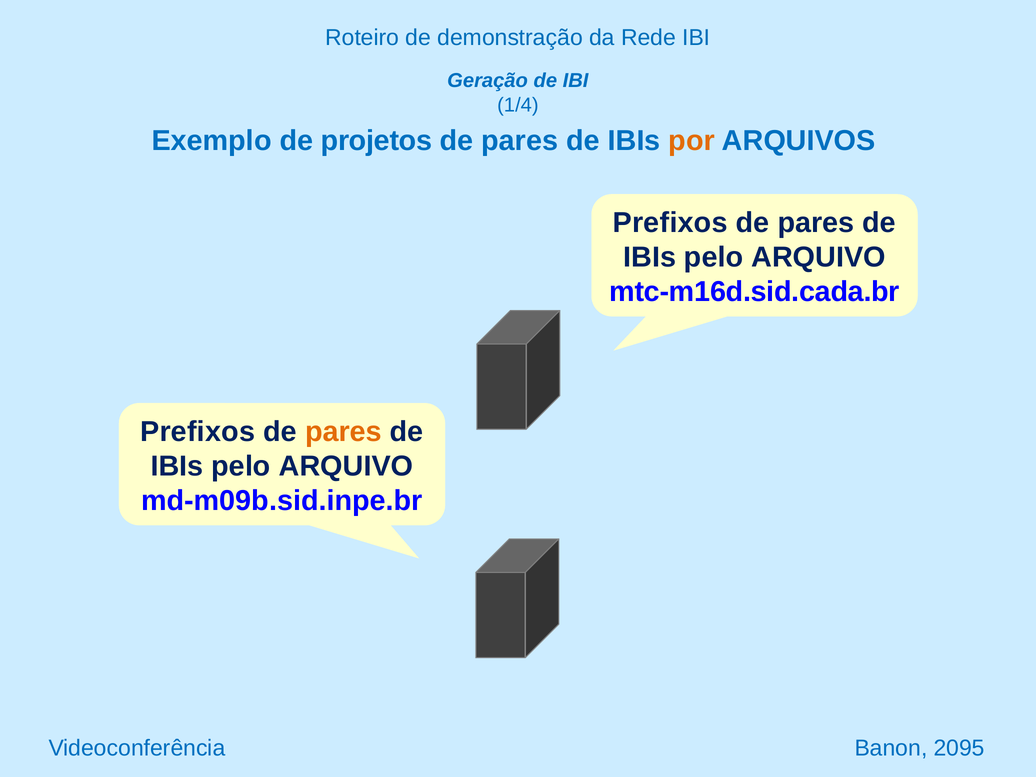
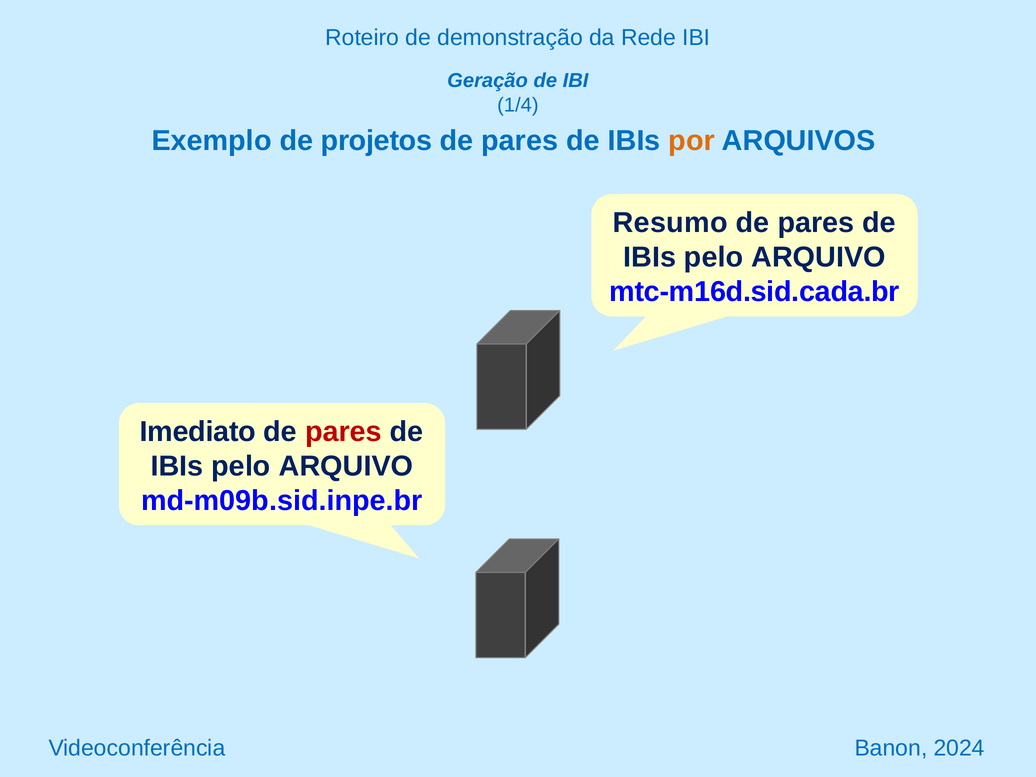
Prefixos: Prefixos -> Resumo (670, 223)
Prefixos: Prefixos -> Imediato (198, 432)
pares colour: orange -> red (343, 432)
2095: 2095 -> 2024 (959, 748)
